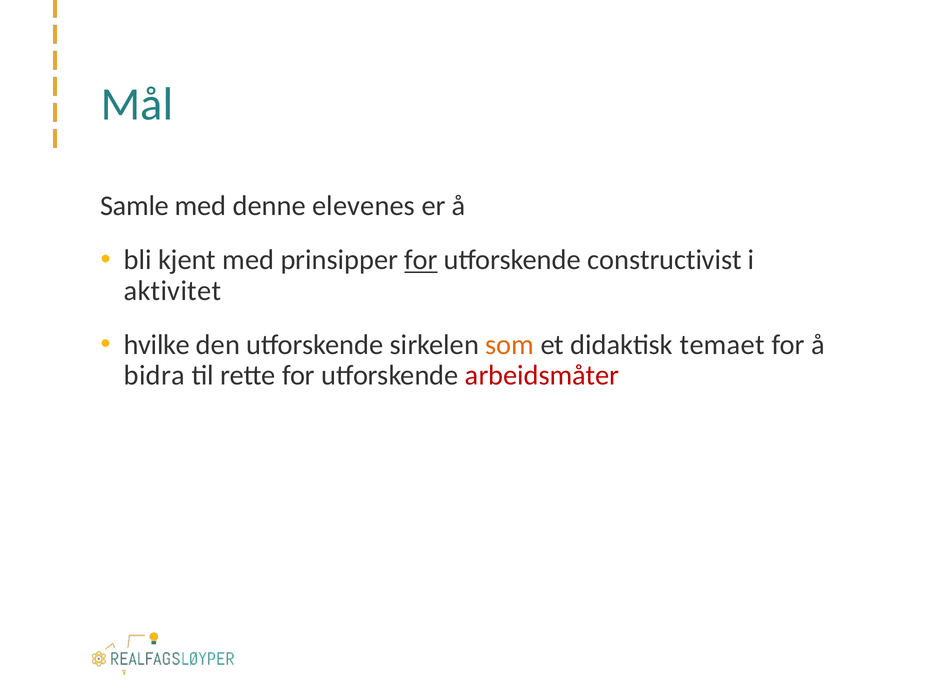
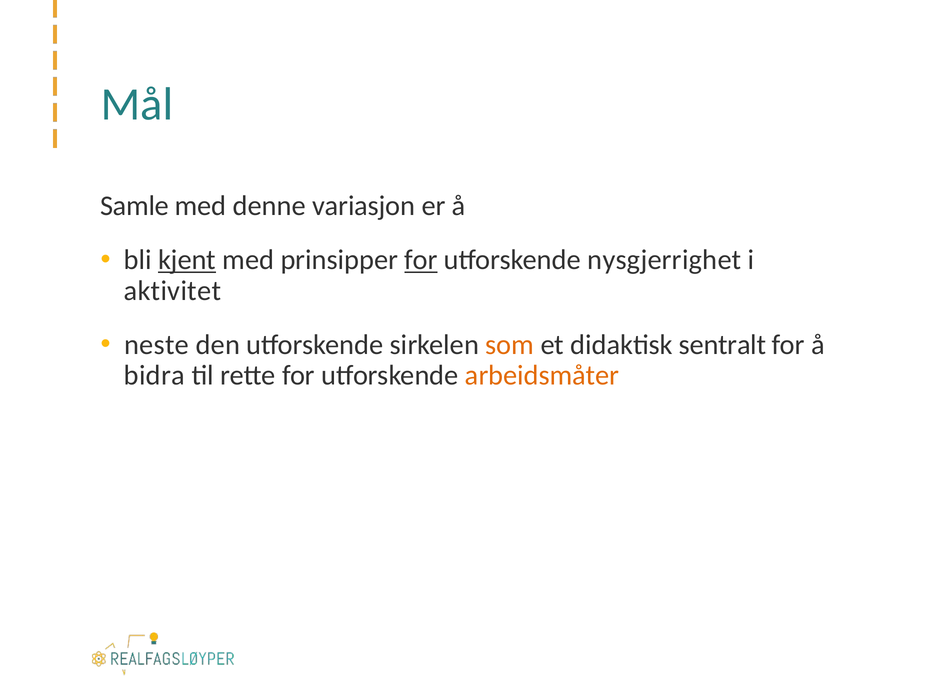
elevenes: elevenes -> variasjon (364, 206)
kjent underline: none -> present (187, 260)
constructivist: constructivist -> nysgjerrighet (664, 260)
hvilke: hvilke -> neste (157, 344)
temaet: temaet -> sentralt (723, 344)
arbeidsmåter colour: red -> orange (542, 375)
